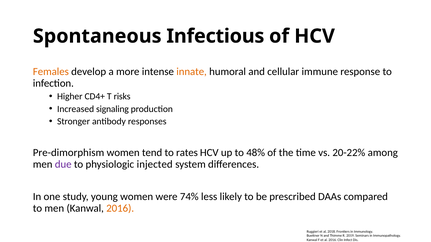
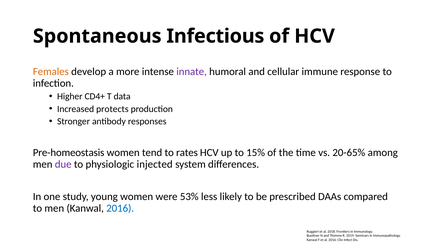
innate colour: orange -> purple (192, 72)
risks: risks -> data (122, 97)
signaling: signaling -> protects (112, 109)
Pre-dimorphism: Pre-dimorphism -> Pre-homeostasis (69, 153)
48%: 48% -> 15% (256, 153)
20-22%: 20-22% -> 20-65% (349, 153)
74%: 74% -> 53% (189, 197)
2016 colour: orange -> blue (120, 209)
